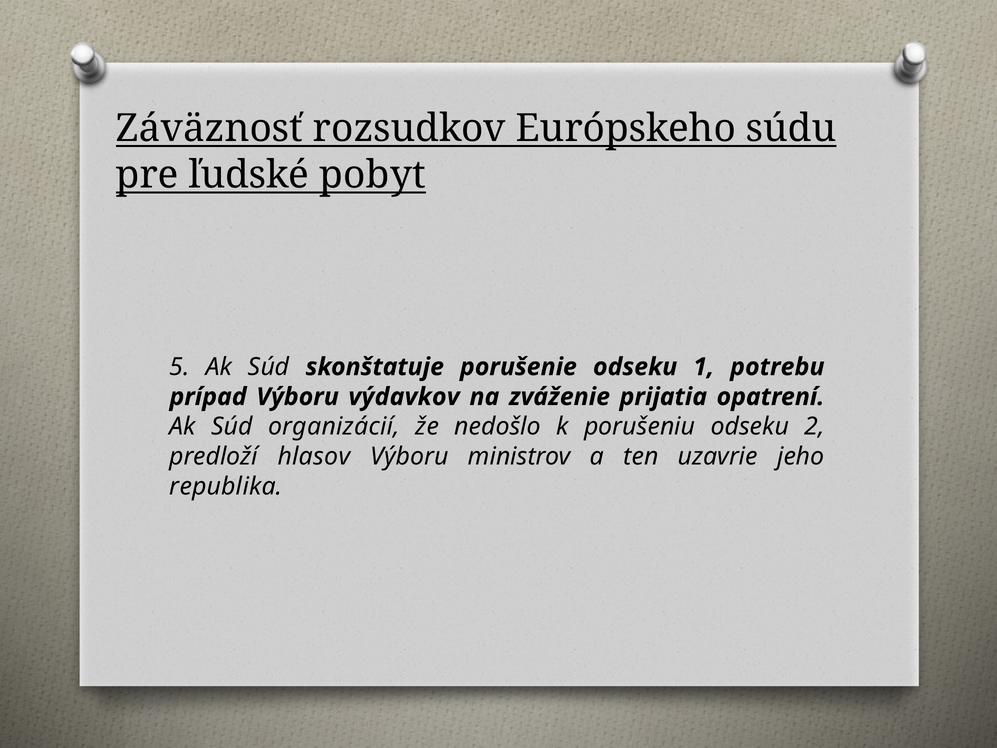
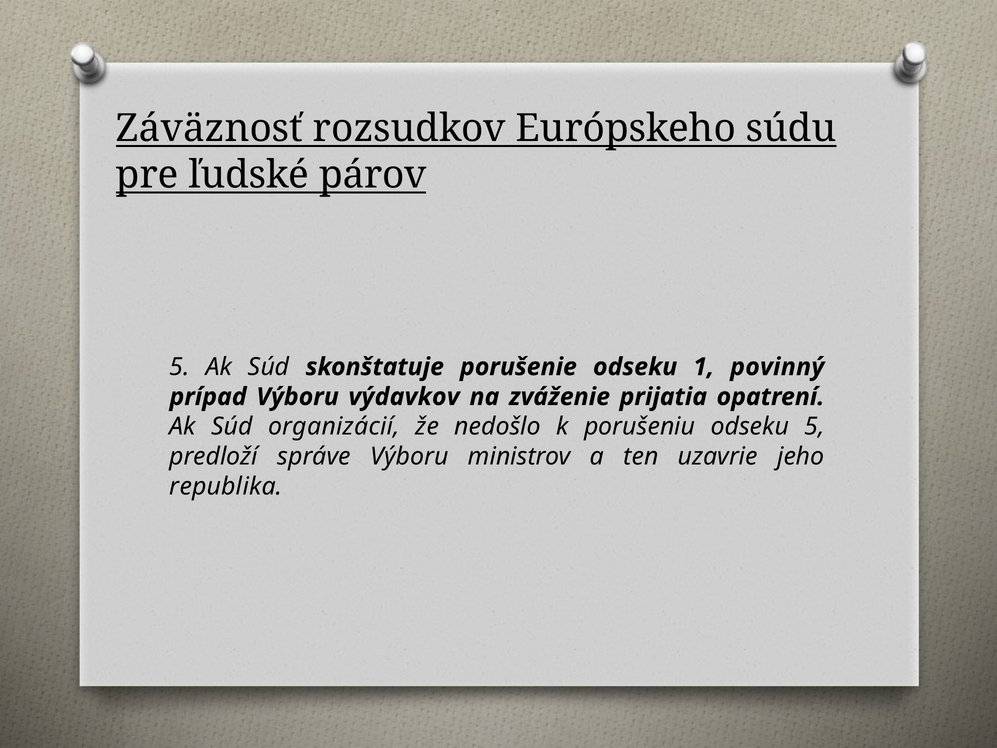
pobyt: pobyt -> párov (373, 175)
potrebu: potrebu -> povinný (777, 367)
odseku 2: 2 -> 5 (814, 427)
hlasov: hlasov -> správe (314, 457)
